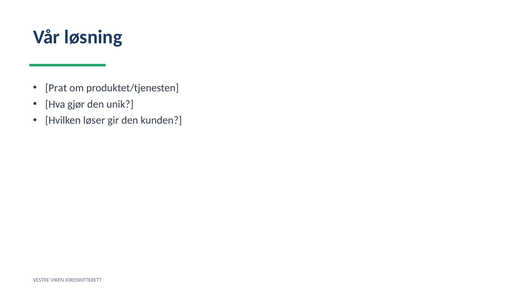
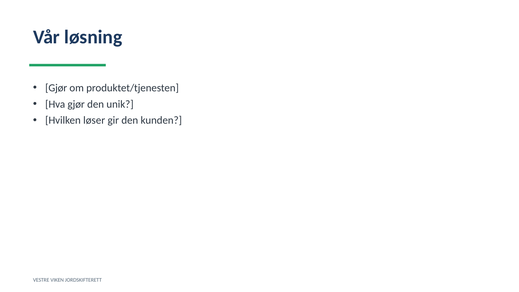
Prat: Prat -> Gjør (56, 88)
